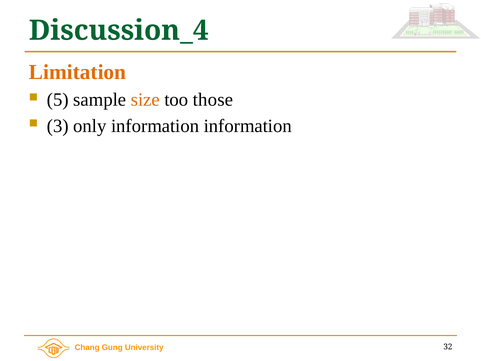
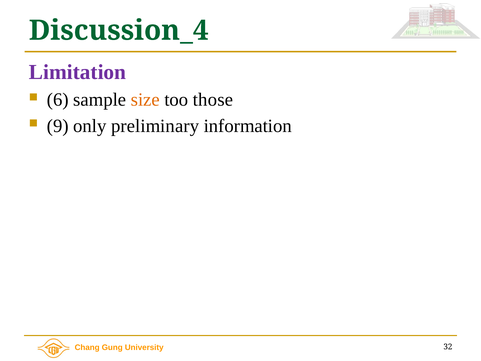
Limitation colour: orange -> purple (78, 72)
5: 5 -> 6 (58, 100)
3: 3 -> 9 (58, 126)
only information: information -> preliminary (155, 126)
